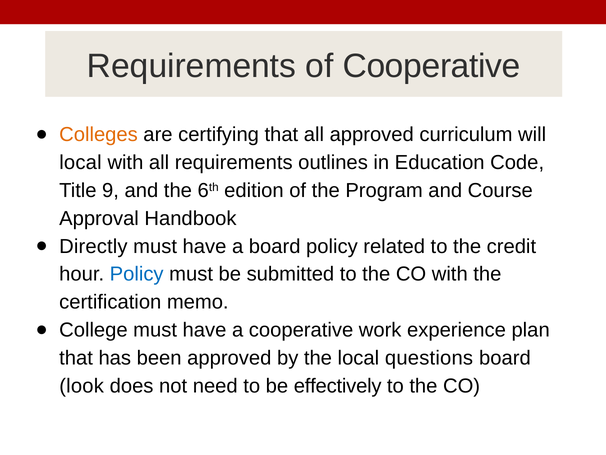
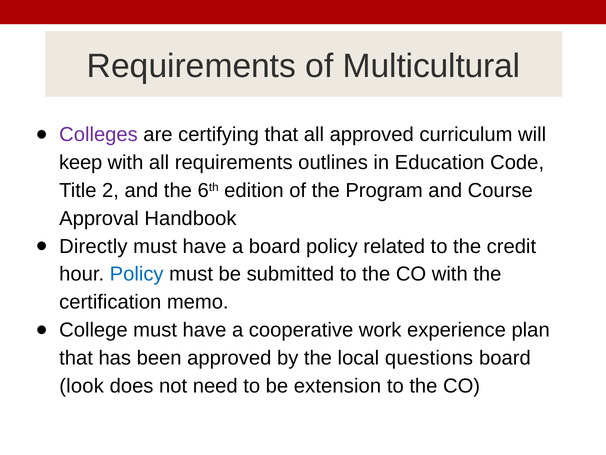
of Cooperative: Cooperative -> Multicultural (432, 66)
Colleges colour: orange -> purple (99, 135)
local: local -> keep (81, 163)
9: 9 -> 2 (111, 190)
effectively: effectively -> extension (338, 385)
